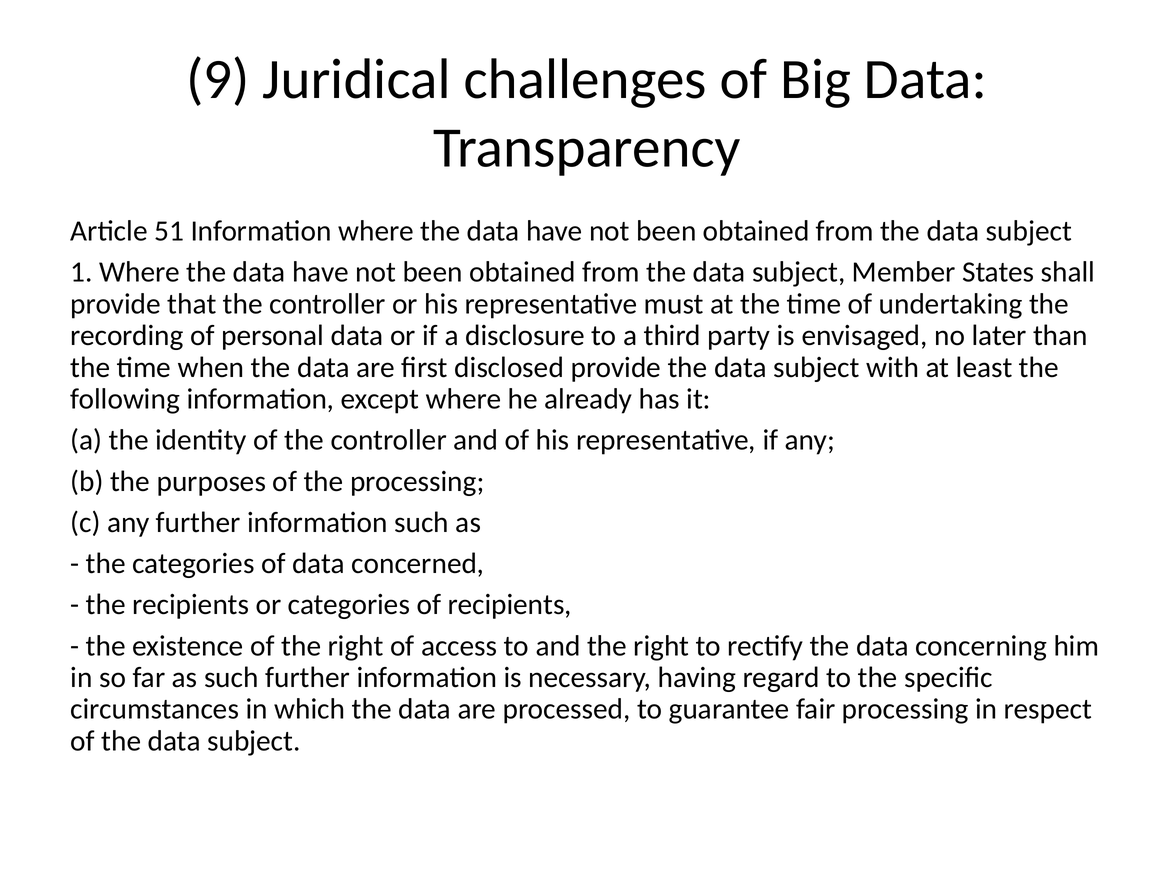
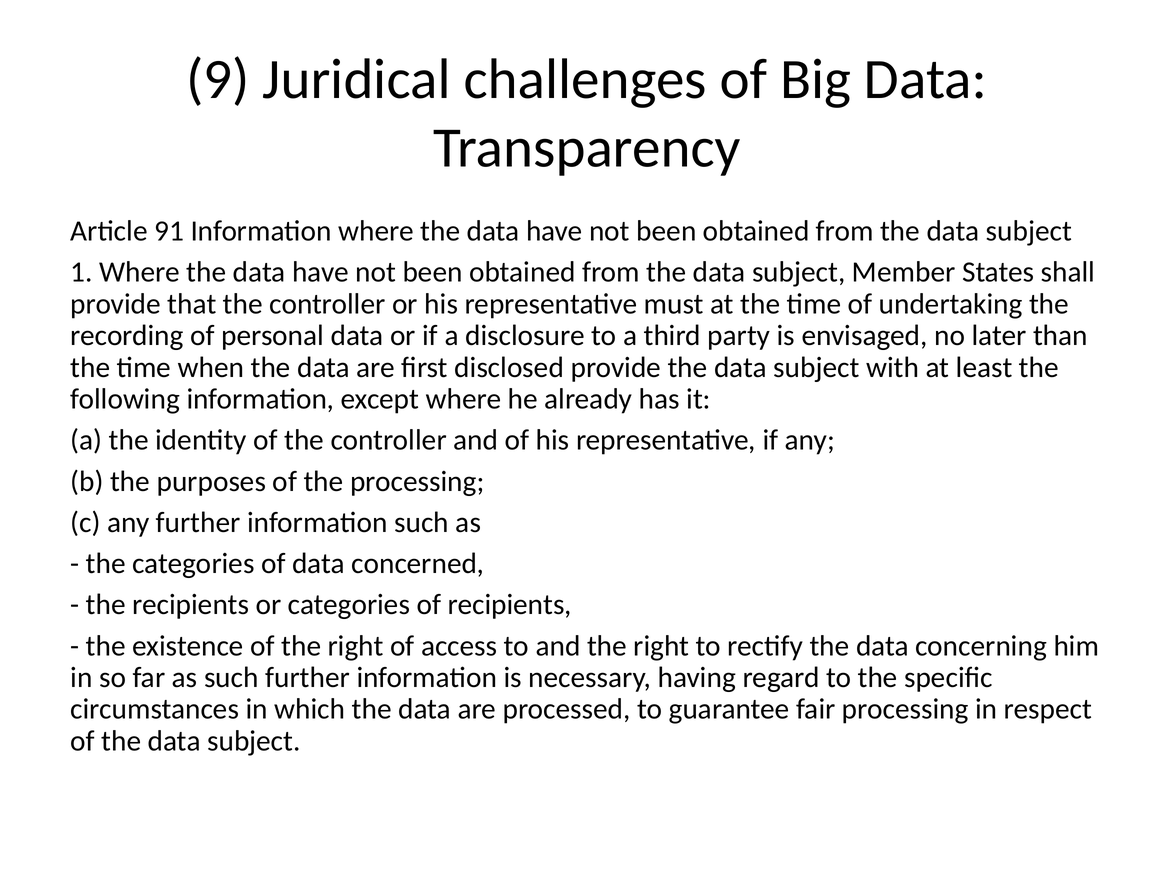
51: 51 -> 91 (169, 231)
